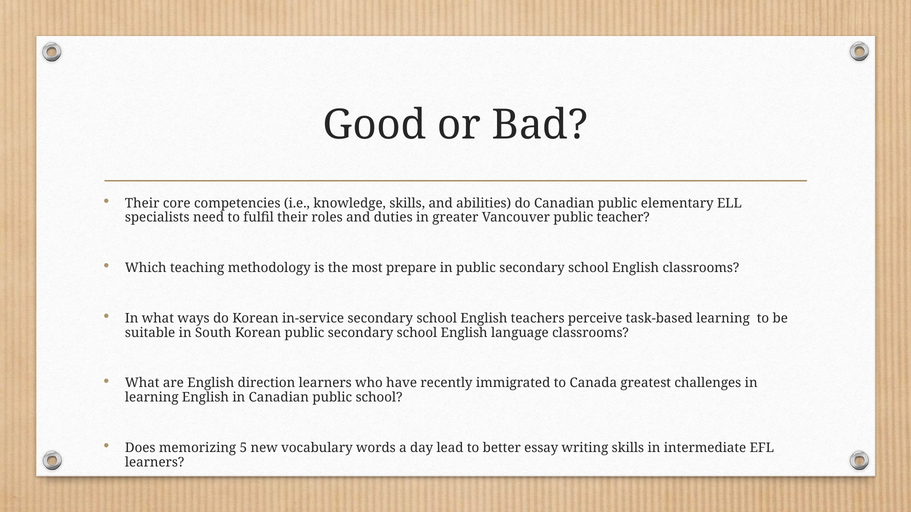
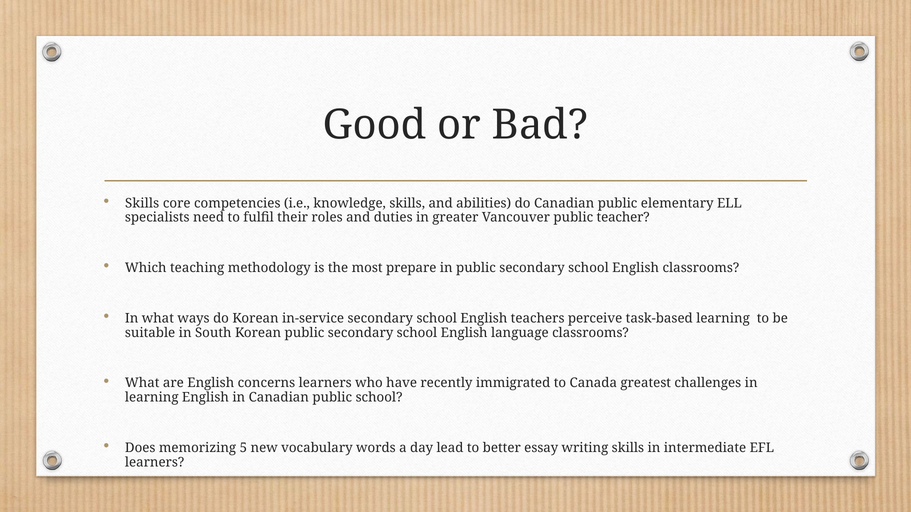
Their: Their -> Skills (142, 203)
direction: direction -> concerns (266, 383)
